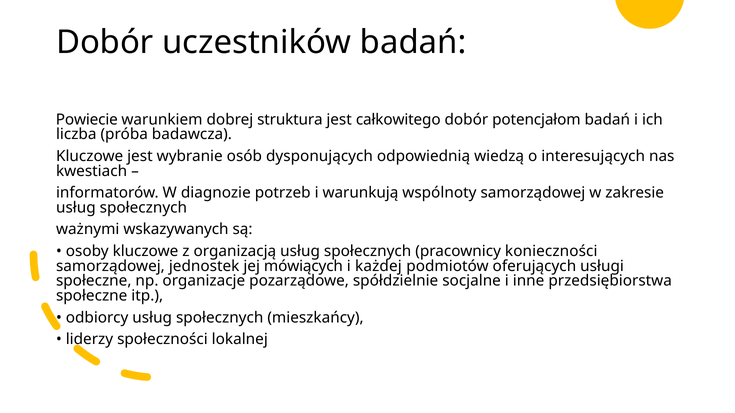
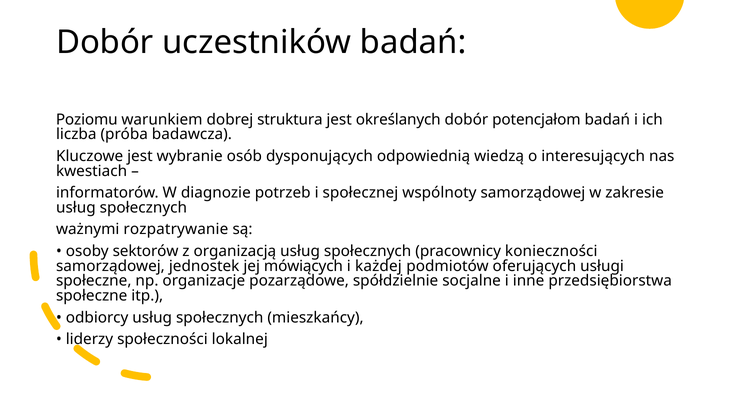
Powiecie: Powiecie -> Poziomu (87, 120)
całkowitego: całkowitego -> określanych (398, 120)
warunkują: warunkują -> społecznej (360, 193)
wskazywanych: wskazywanych -> rozpatrywanie (176, 230)
osoby kluczowe: kluczowe -> sektorów (146, 251)
